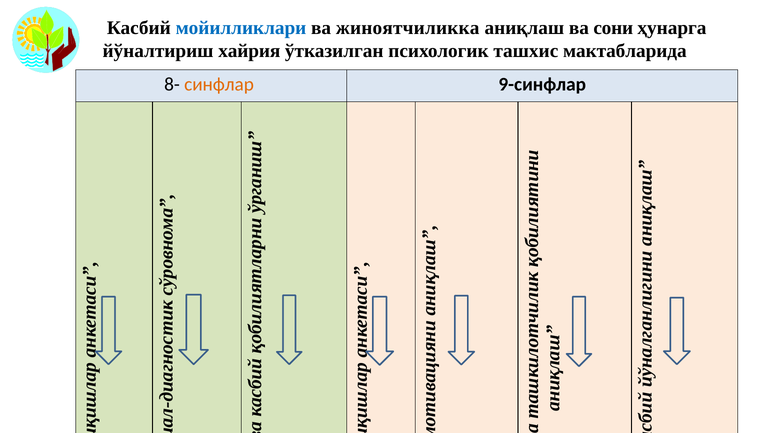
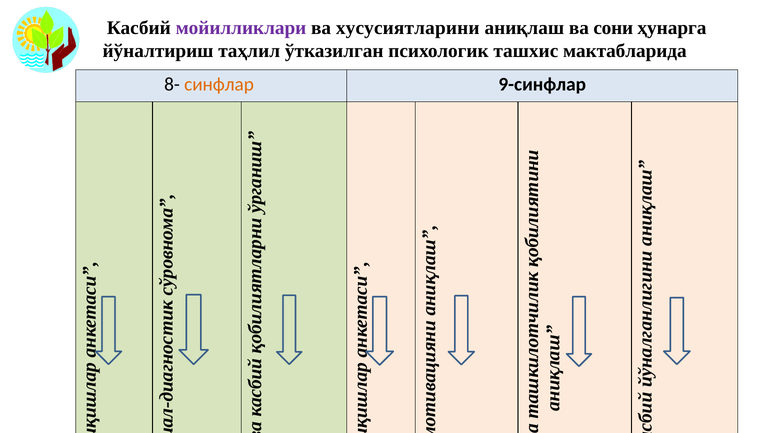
мойилликлари colour: blue -> purple (241, 28)
жиноятчиликка: жиноятчиликка -> хусусиятларини (408, 28)
хайрия: хайрия -> таҳлил (249, 51)
